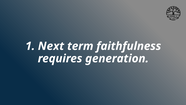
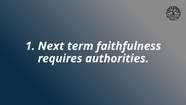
generation: generation -> authorities (117, 58)
